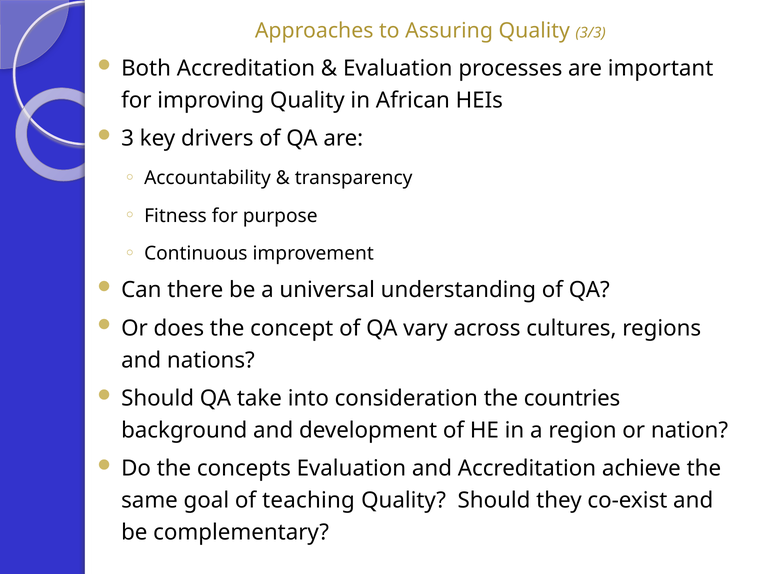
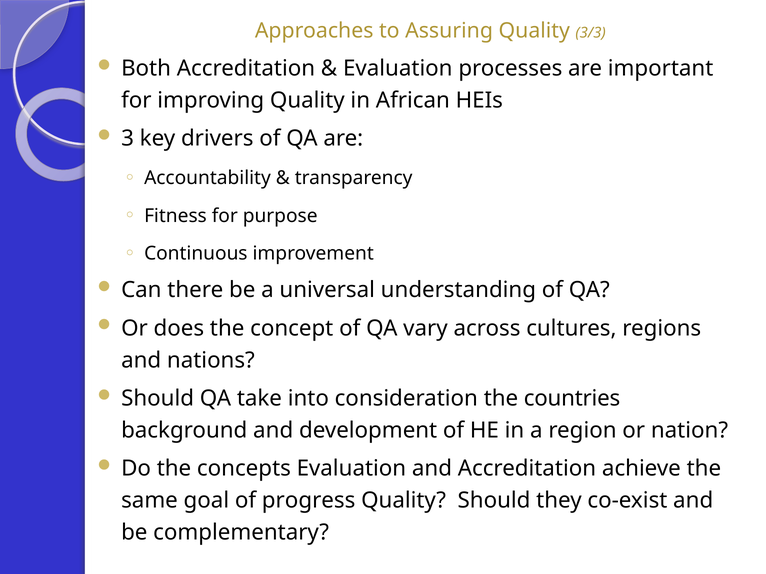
teaching: teaching -> progress (309, 501)
